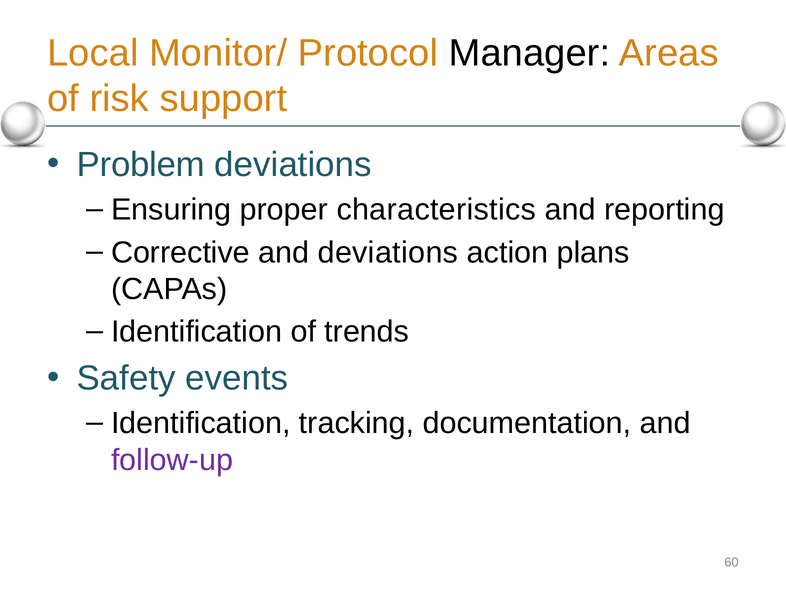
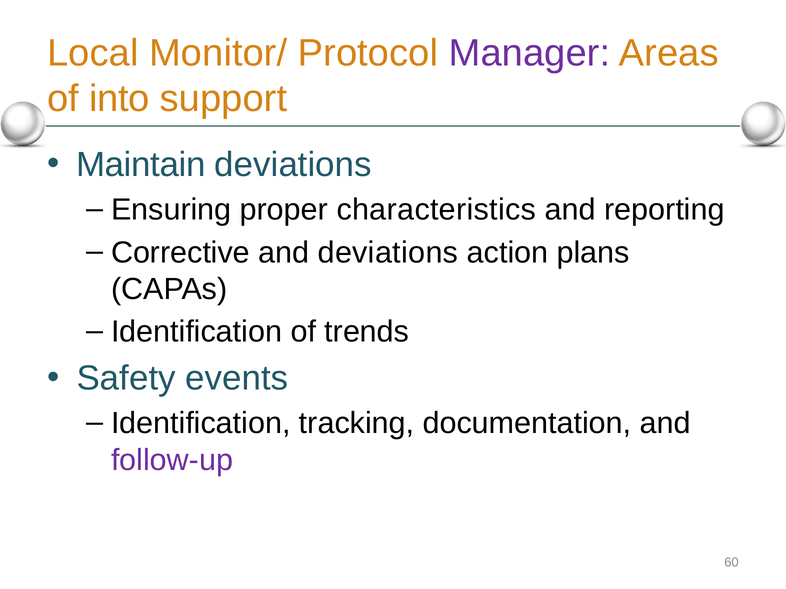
Manager colour: black -> purple (529, 53)
risk: risk -> into (119, 99)
Problem: Problem -> Maintain (141, 165)
